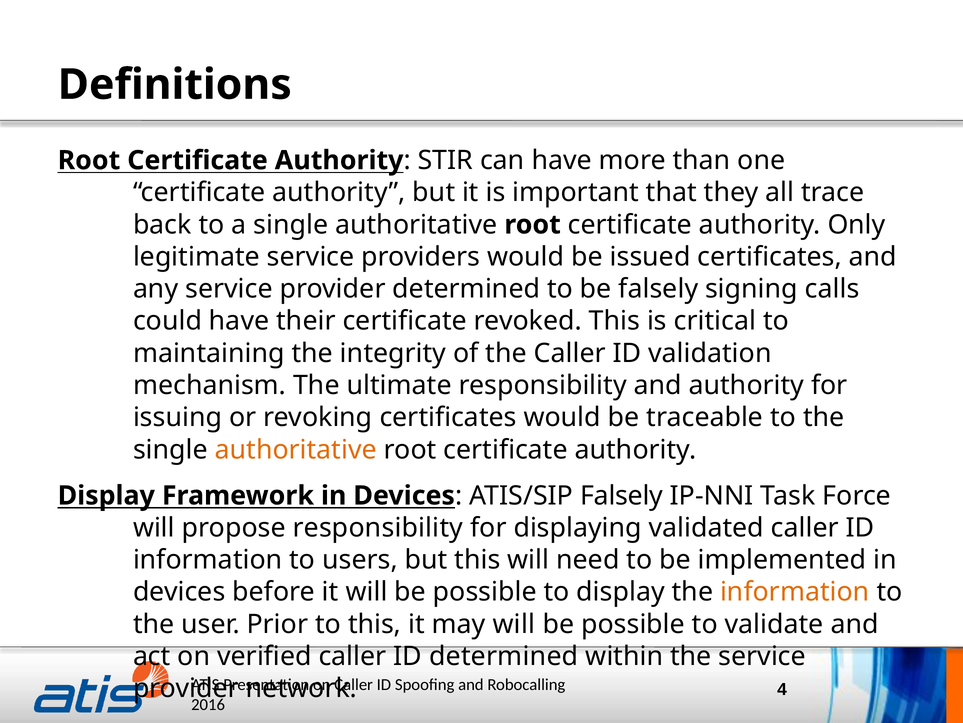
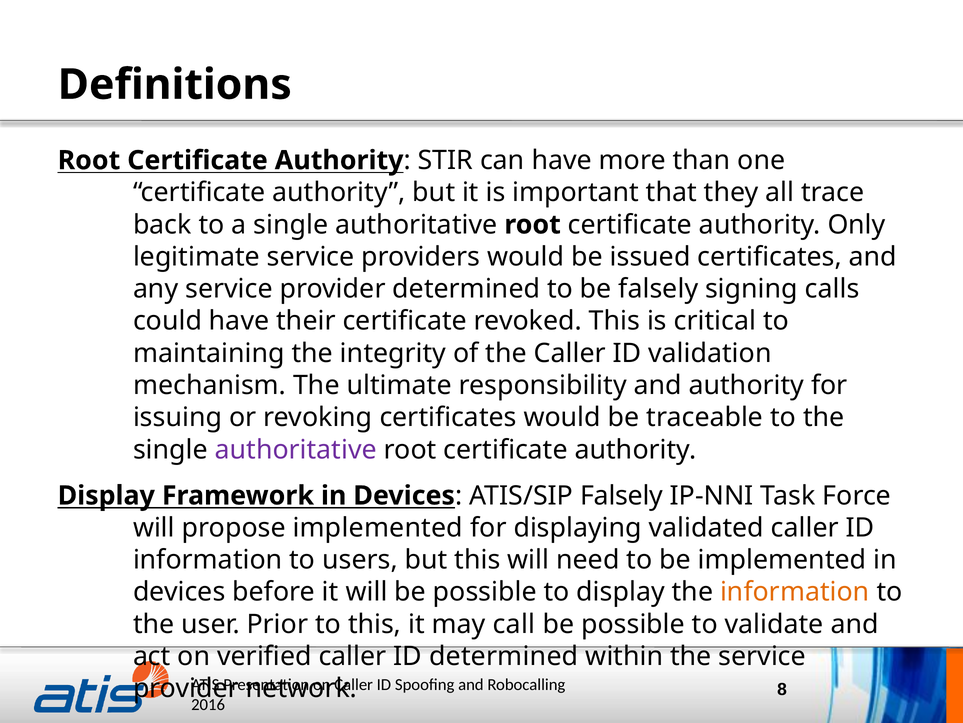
authoritative colour: orange -> purple (296, 449)
propose responsibility: responsibility -> implemented (378, 527)
may will: will -> call (514, 624)
4: 4 -> 8 (782, 689)
